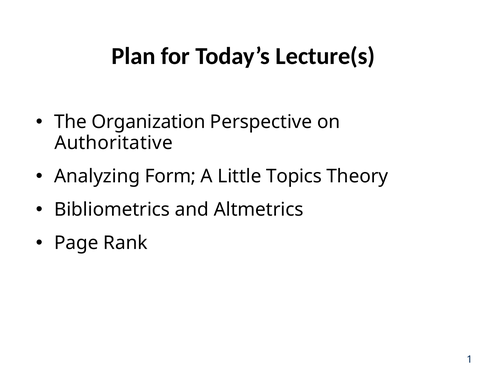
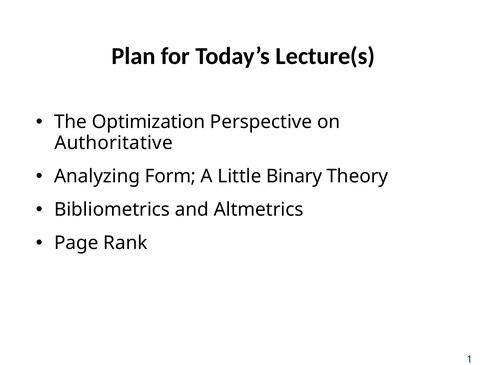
Organization: Organization -> Optimization (149, 122)
Topics: Topics -> Binary (294, 176)
